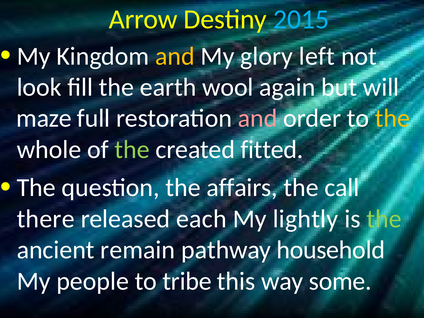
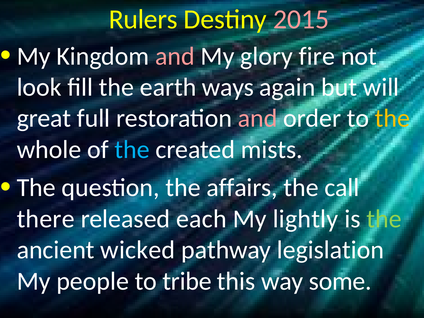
Arrow: Arrow -> Rulers (143, 19)
2015 colour: light blue -> pink (301, 19)
and colour: yellow -> pink (175, 56)
left: left -> fire (317, 56)
wool: wool -> ways (228, 87)
maze: maze -> great (44, 118)
the colour: light green -> light blue (132, 150)
fitted: fitted -> mists (272, 150)
remain: remain -> wicked (138, 250)
household: household -> legislation (331, 250)
